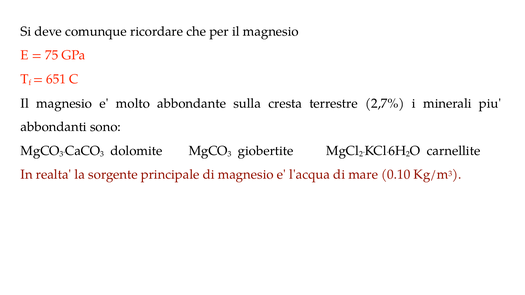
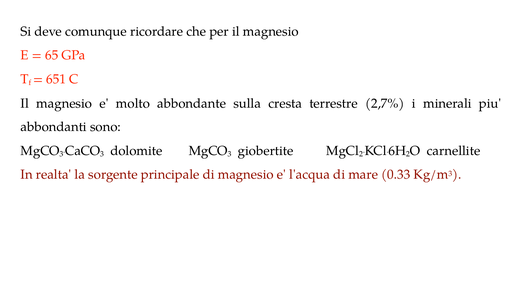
75: 75 -> 65 (52, 55)
0.10: 0.10 -> 0.33 (396, 175)
